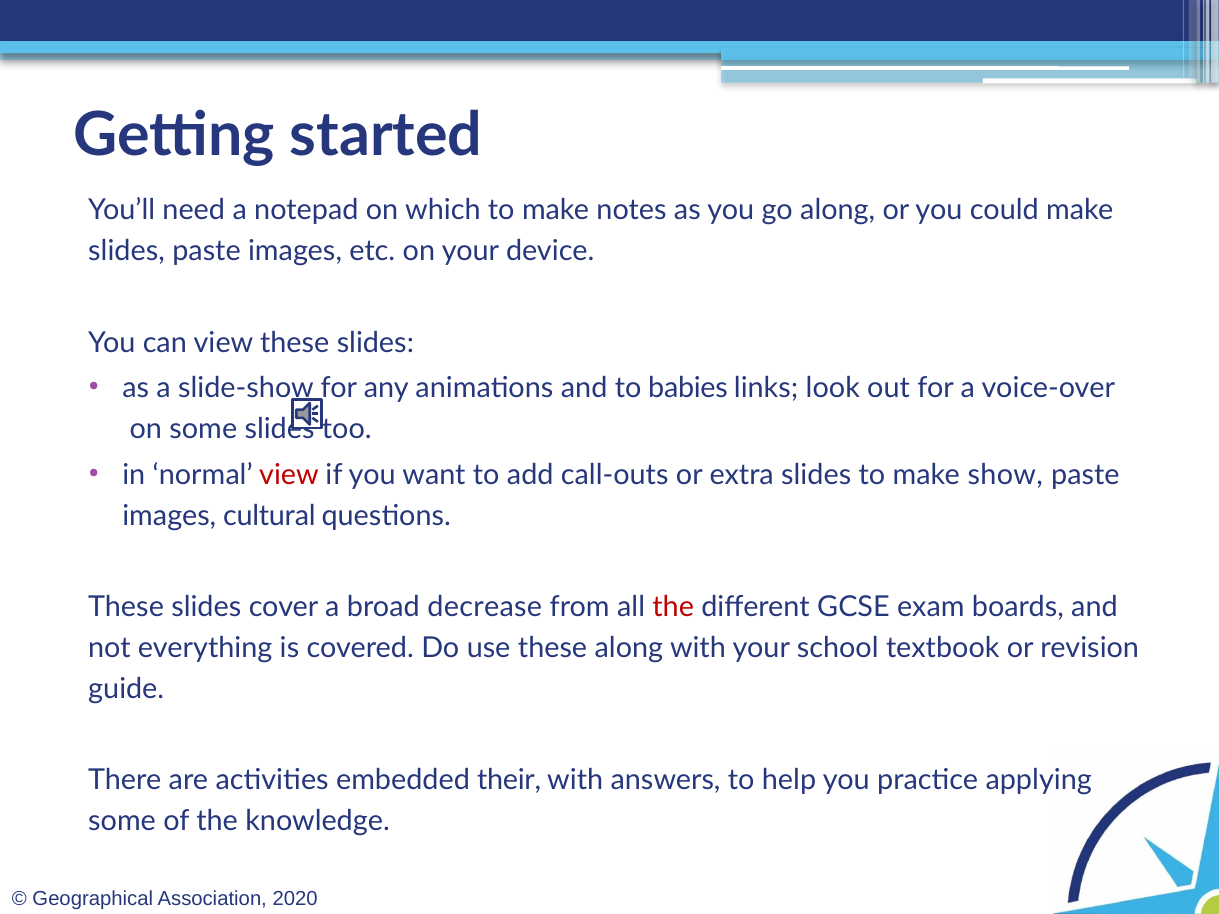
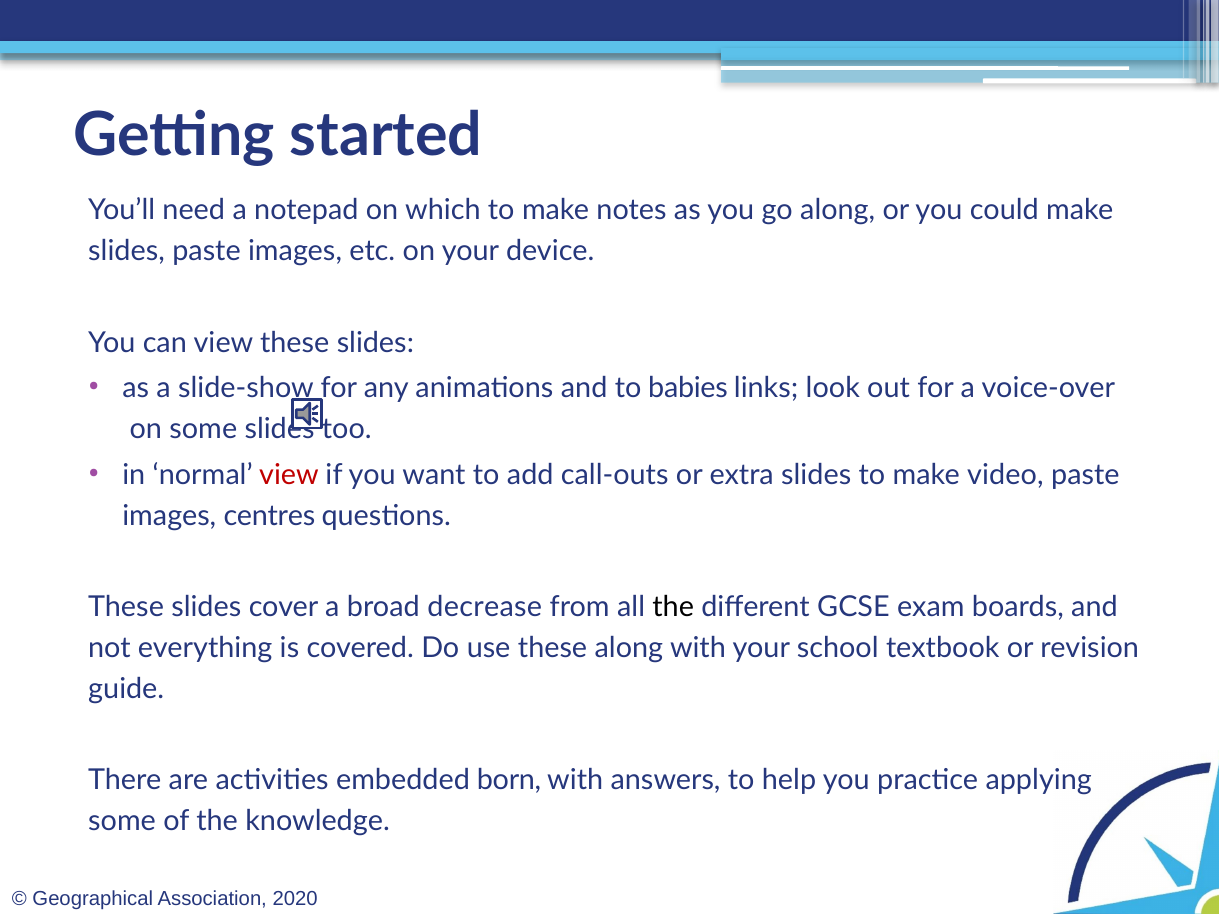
show: show -> video (1005, 475)
cultural: cultural -> centres (269, 516)
the colour: red -> black (673, 607)
their: their -> born (509, 781)
